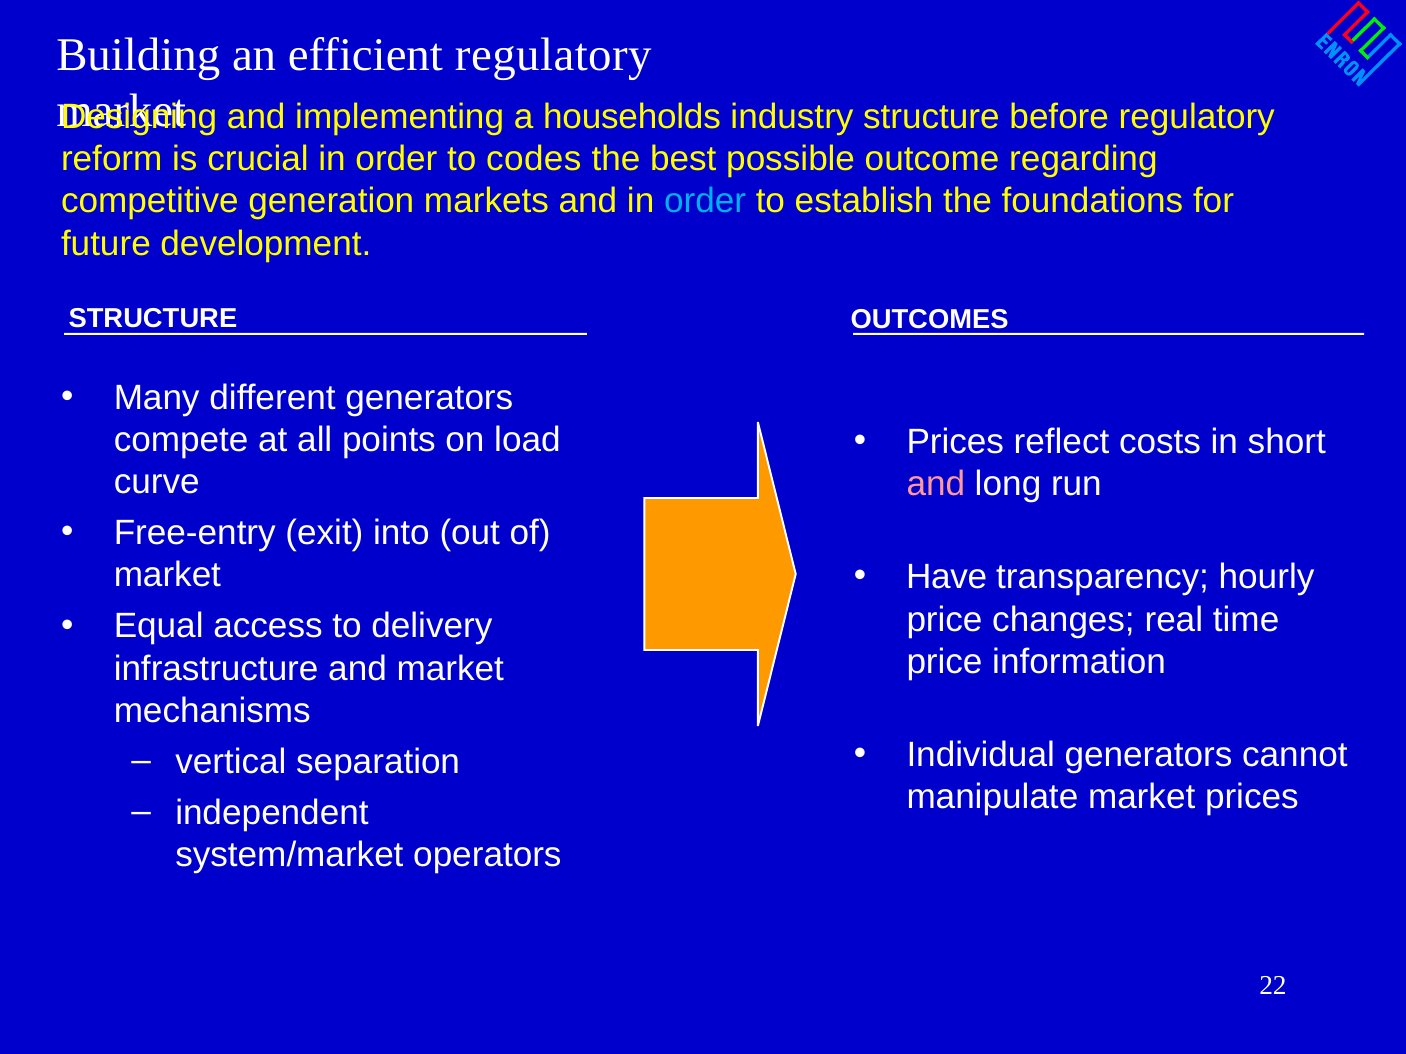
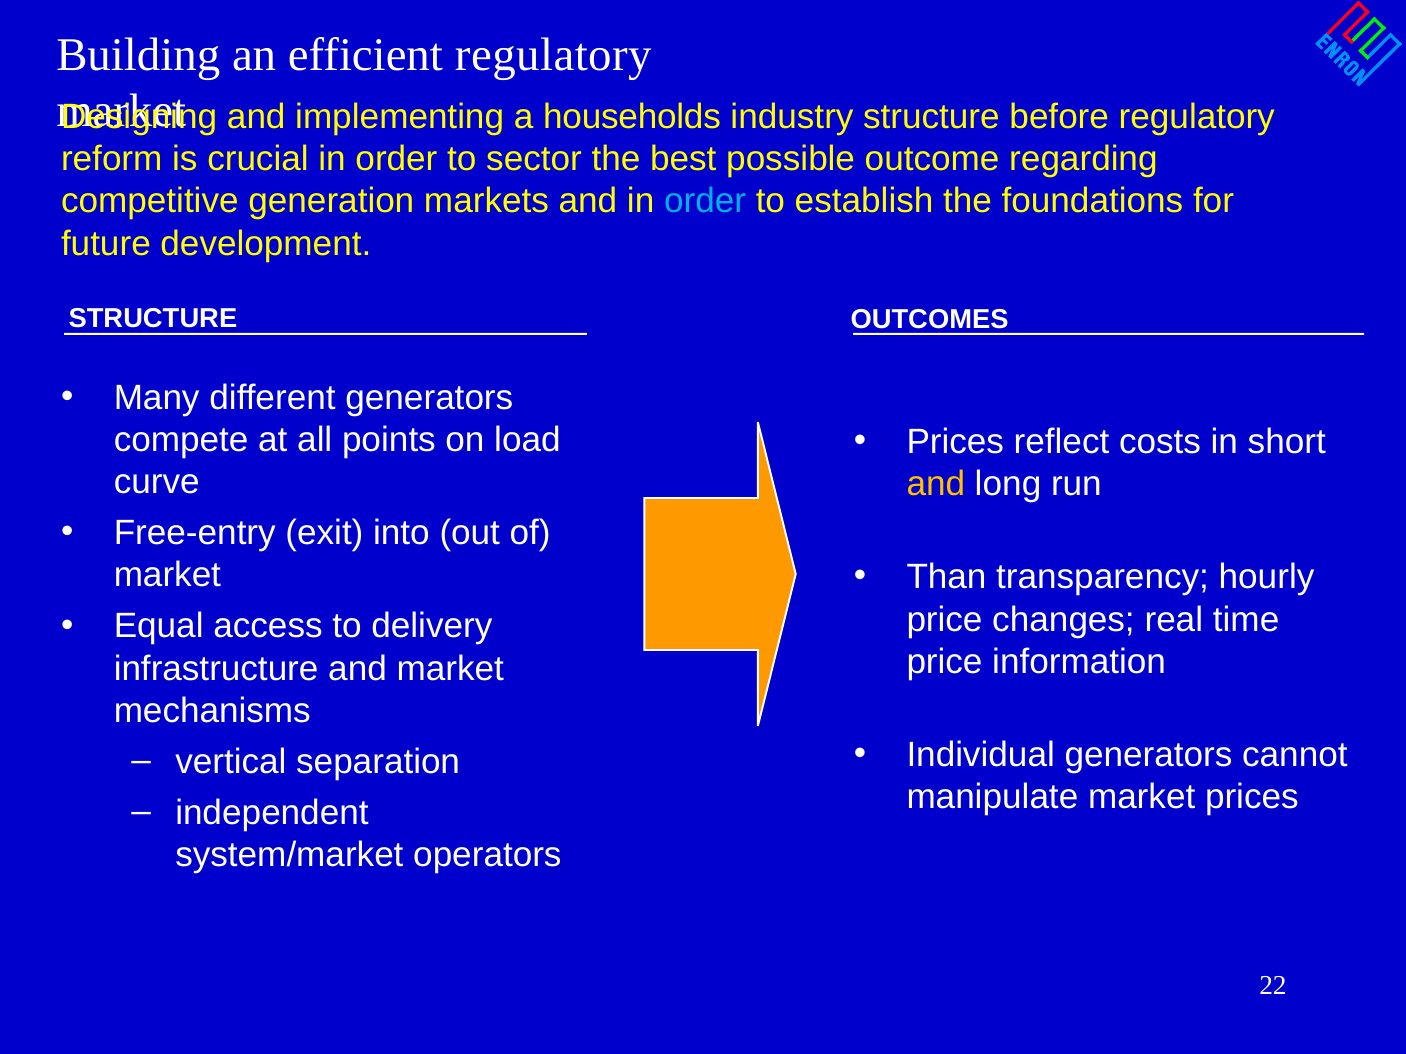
codes: codes -> sector (534, 159)
and colour: pink -> yellow (936, 484)
Have: Have -> Than (947, 578)
